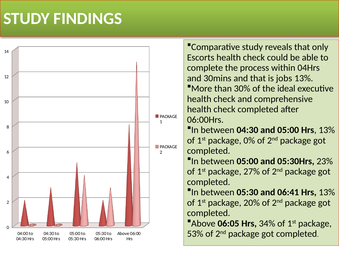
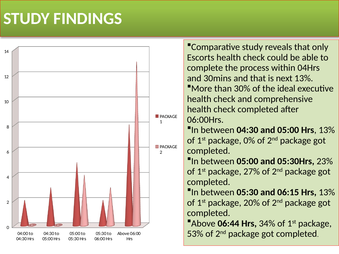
jobs: jobs -> next (284, 78)
06:41: 06:41 -> 06:15 (288, 192)
06:05: 06:05 -> 06:44 (228, 224)
